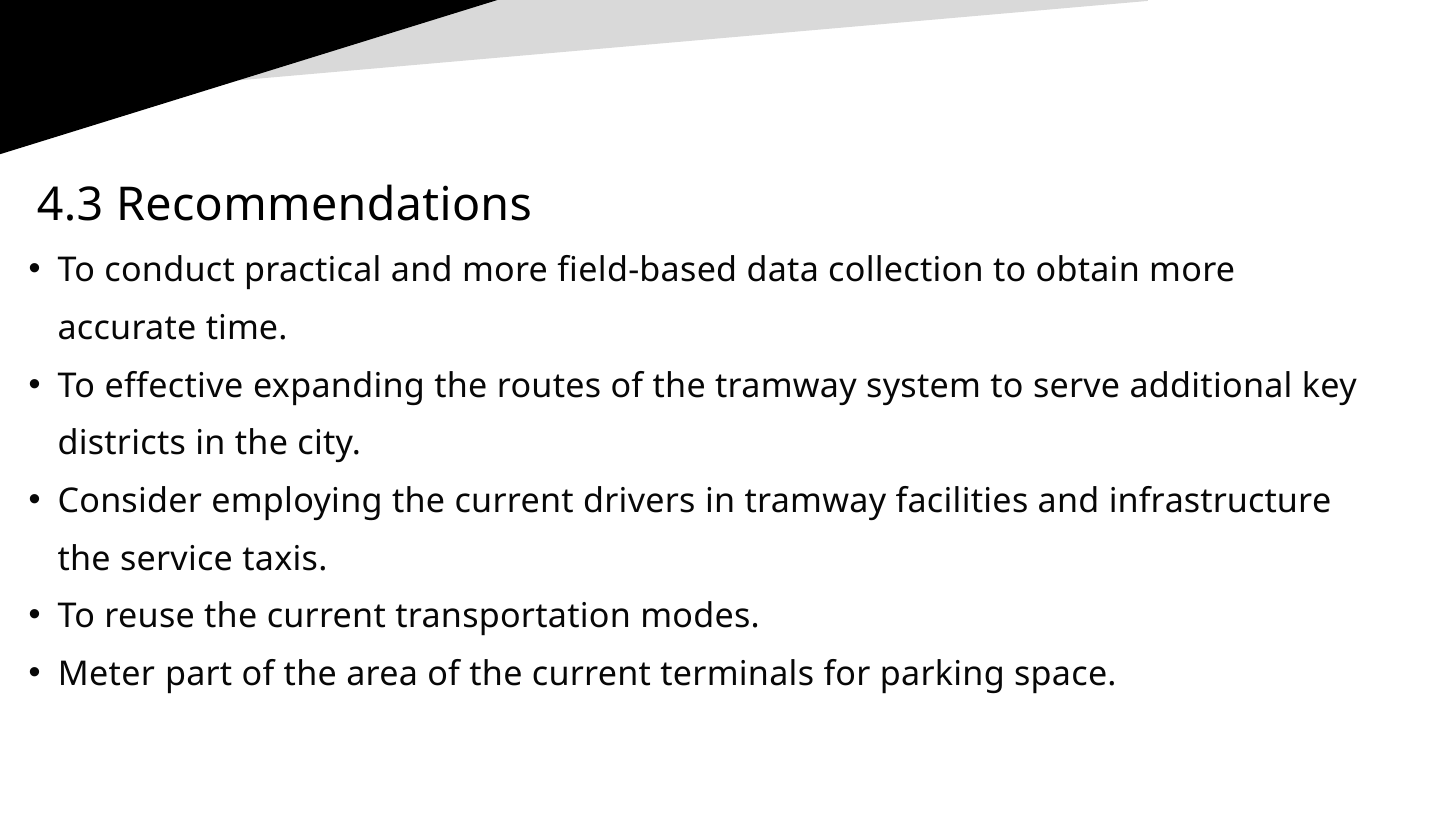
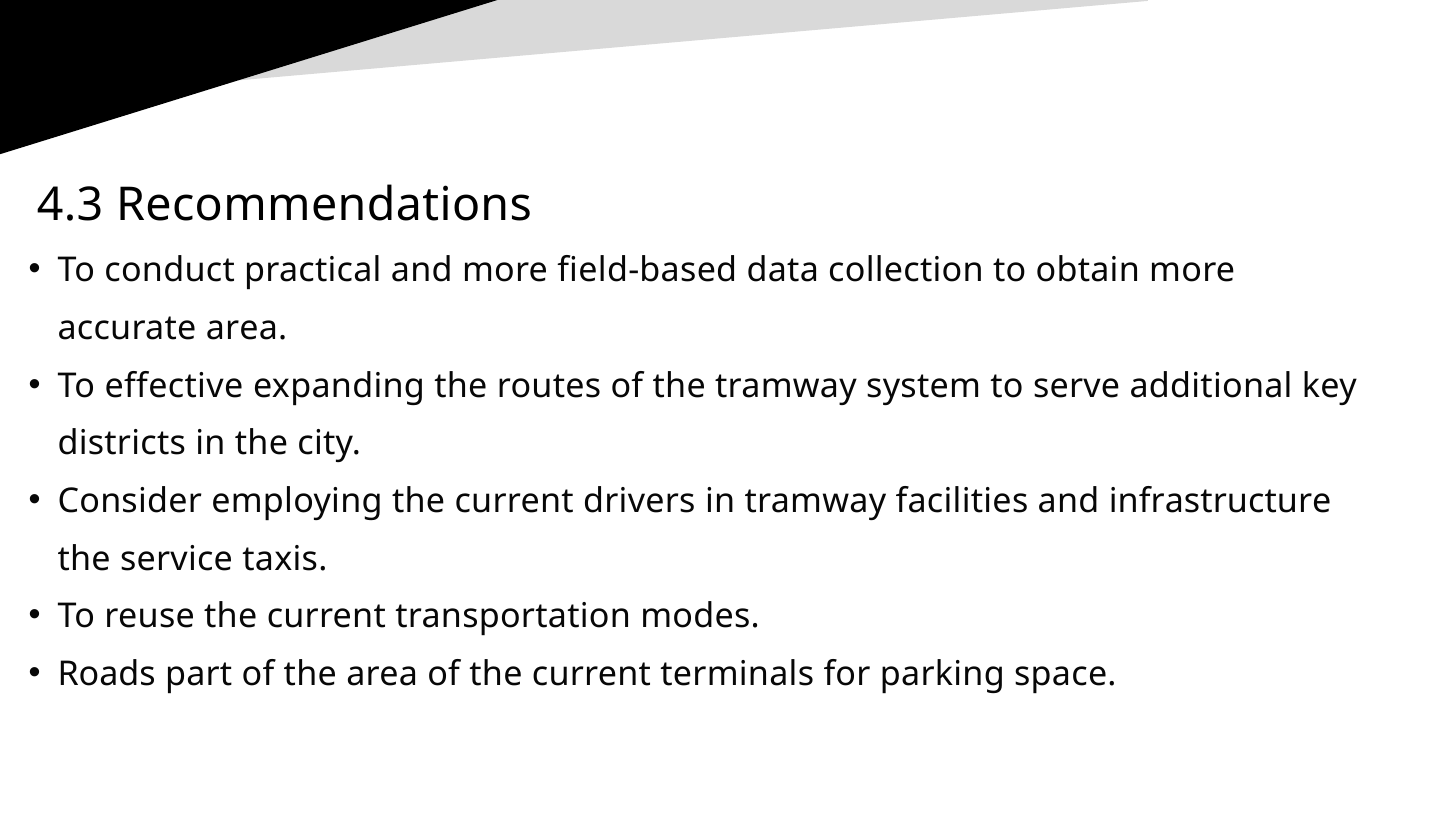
accurate time: time -> area (247, 328)
Meter: Meter -> Roads (107, 674)
